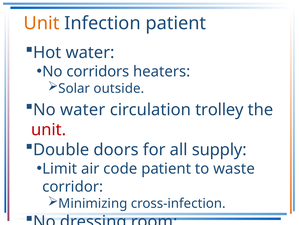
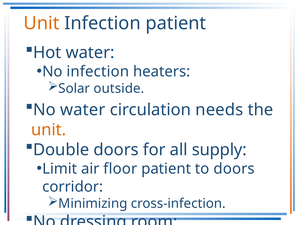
No corridors: corridors -> infection (98, 71)
circulation trolley: trolley -> needs (219, 109)
unit colour: red -> orange (49, 129)
code: code -> floor (120, 168)
to waste: waste -> doors (234, 168)
